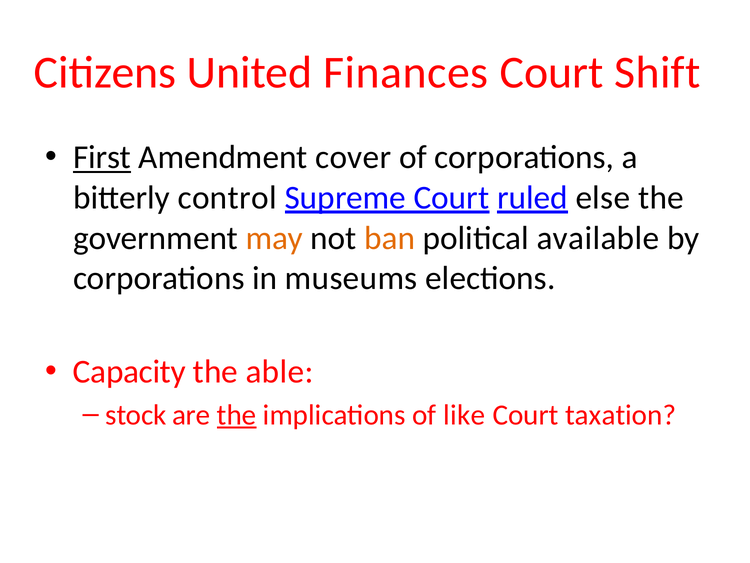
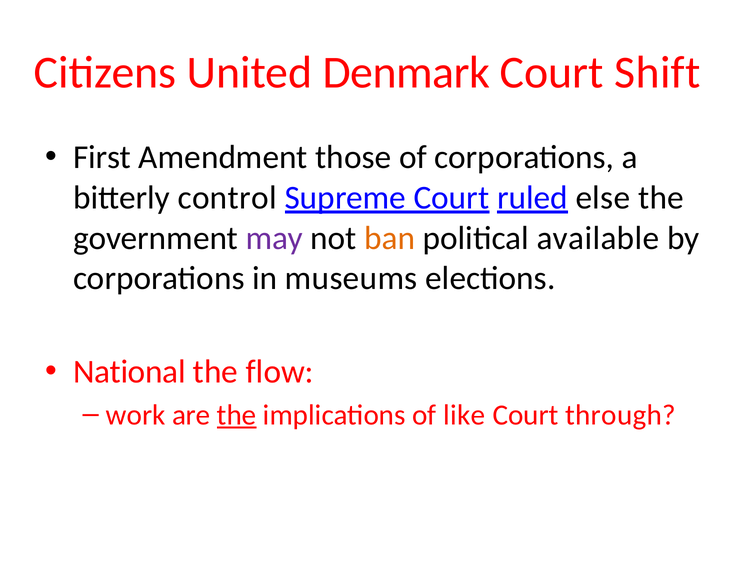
Finances: Finances -> Denmark (406, 73)
First underline: present -> none (102, 157)
cover: cover -> those (353, 157)
may colour: orange -> purple (274, 238)
Capacity: Capacity -> National (129, 371)
able: able -> flow (280, 371)
stock: stock -> work (136, 415)
taxation: taxation -> through (621, 415)
